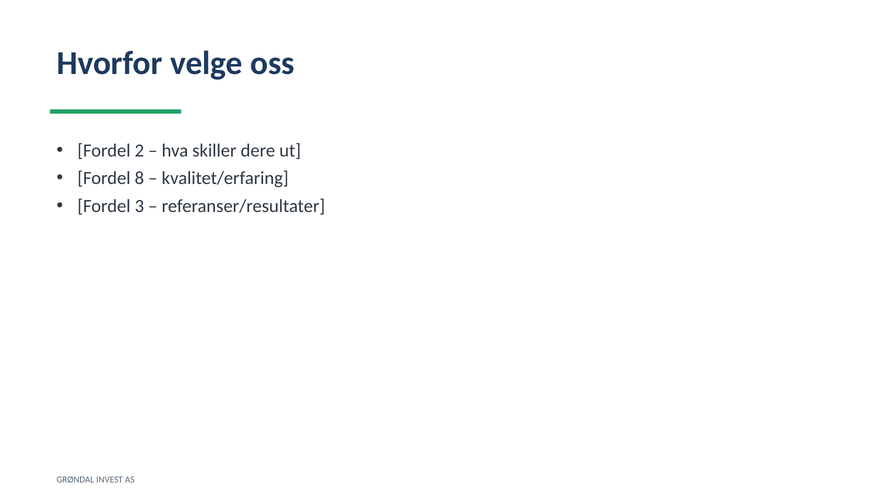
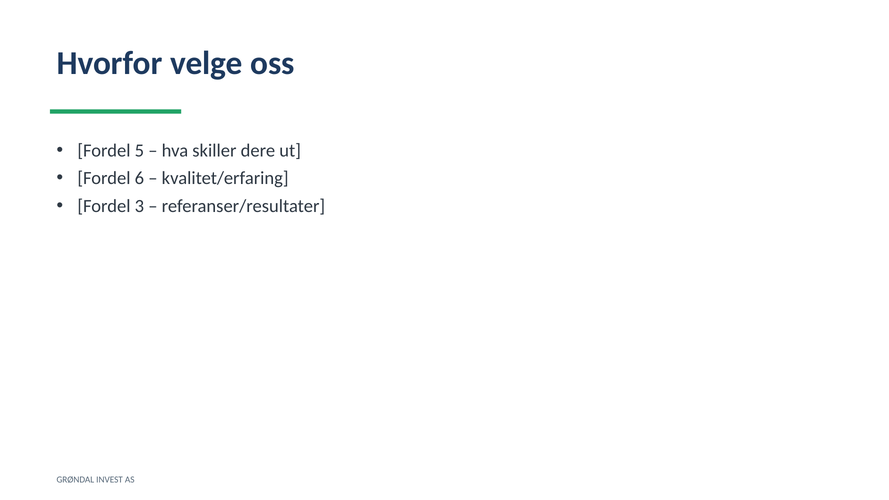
2: 2 -> 5 (139, 151)
8: 8 -> 6 (139, 178)
